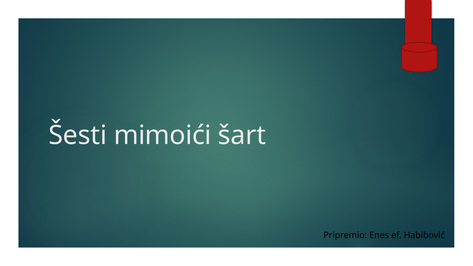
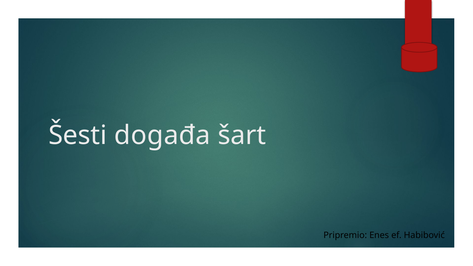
mimoići: mimoići -> događa (162, 135)
